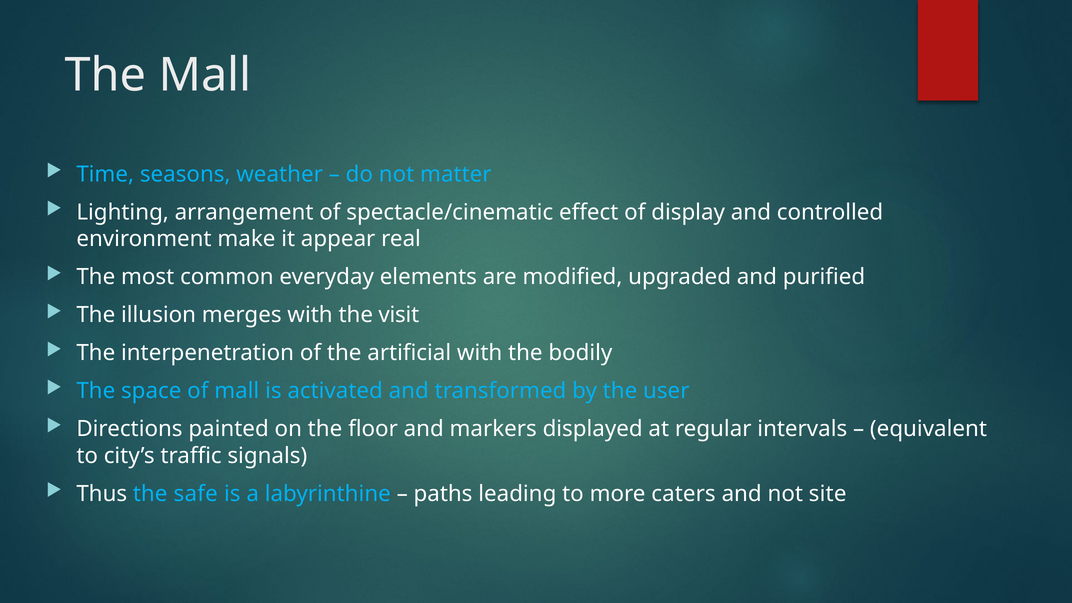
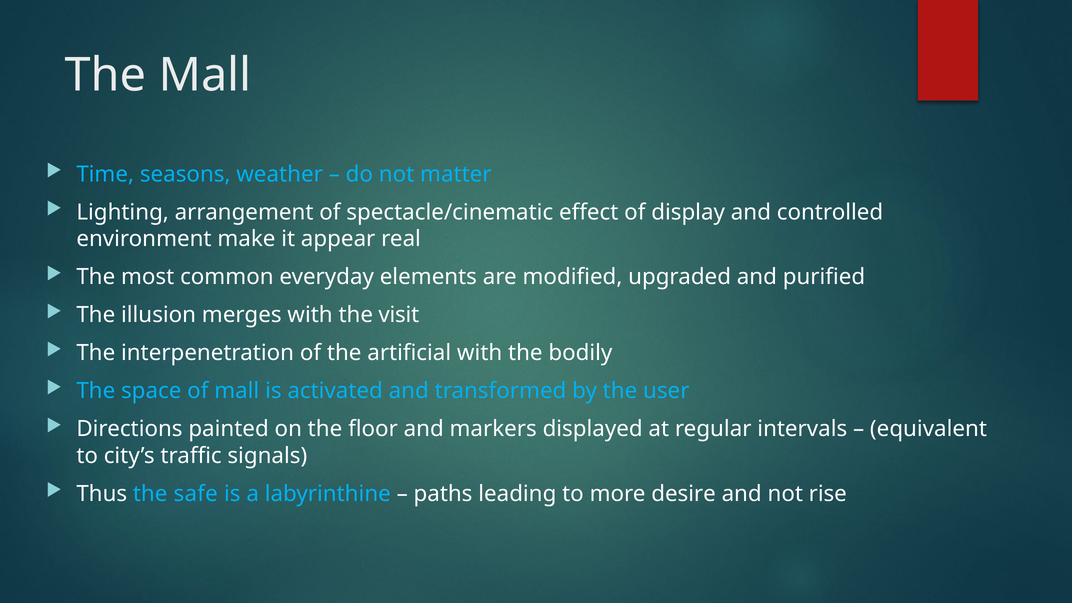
caters: caters -> desire (684, 494)
site: site -> rise (828, 494)
